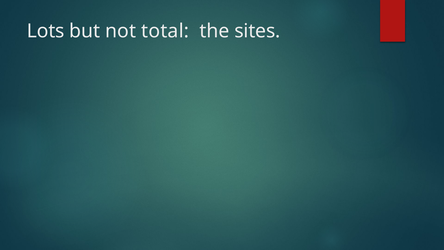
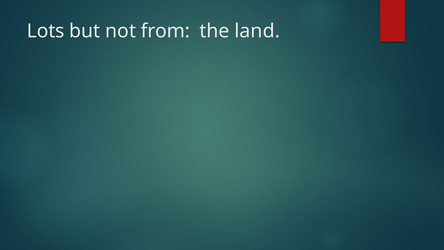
total: total -> from (165, 31)
sites: sites -> land (257, 31)
